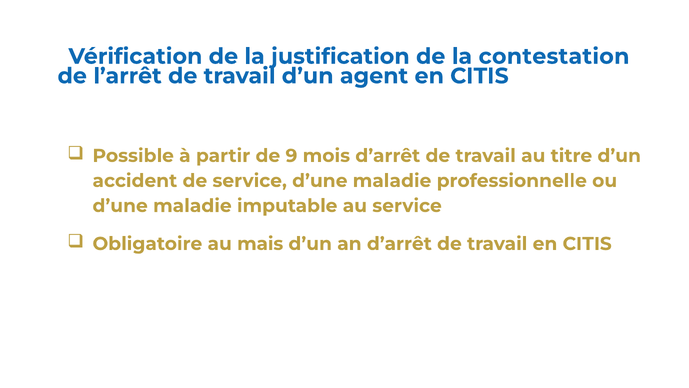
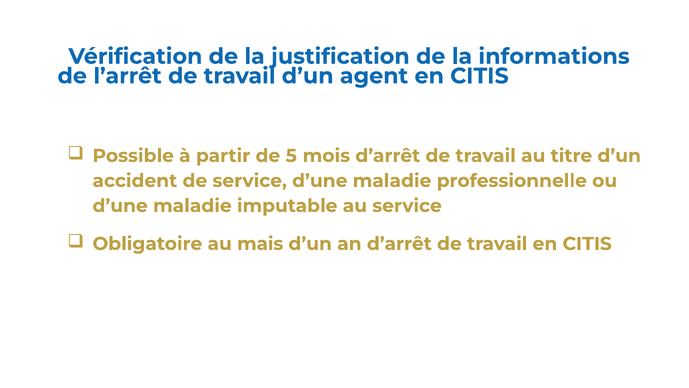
contestation: contestation -> informations (554, 56)
9: 9 -> 5 (291, 156)
